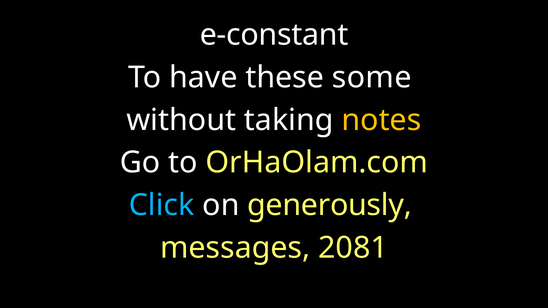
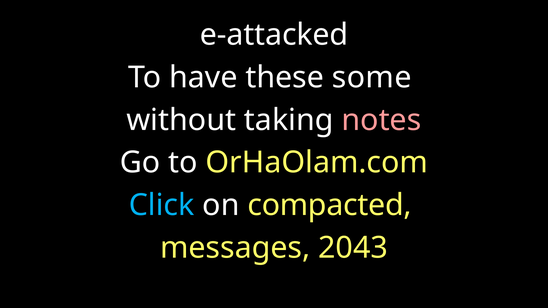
e-constant: e-constant -> e-attacked (274, 35)
notes colour: yellow -> pink (381, 120)
generously: generously -> compacted (329, 205)
2081: 2081 -> 2043 (353, 248)
